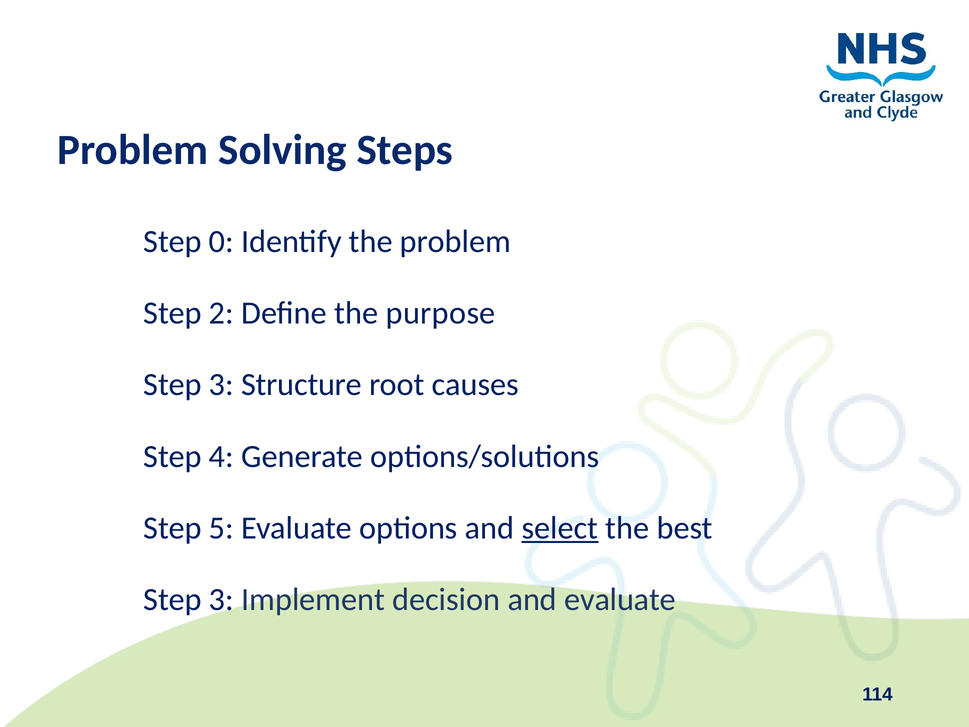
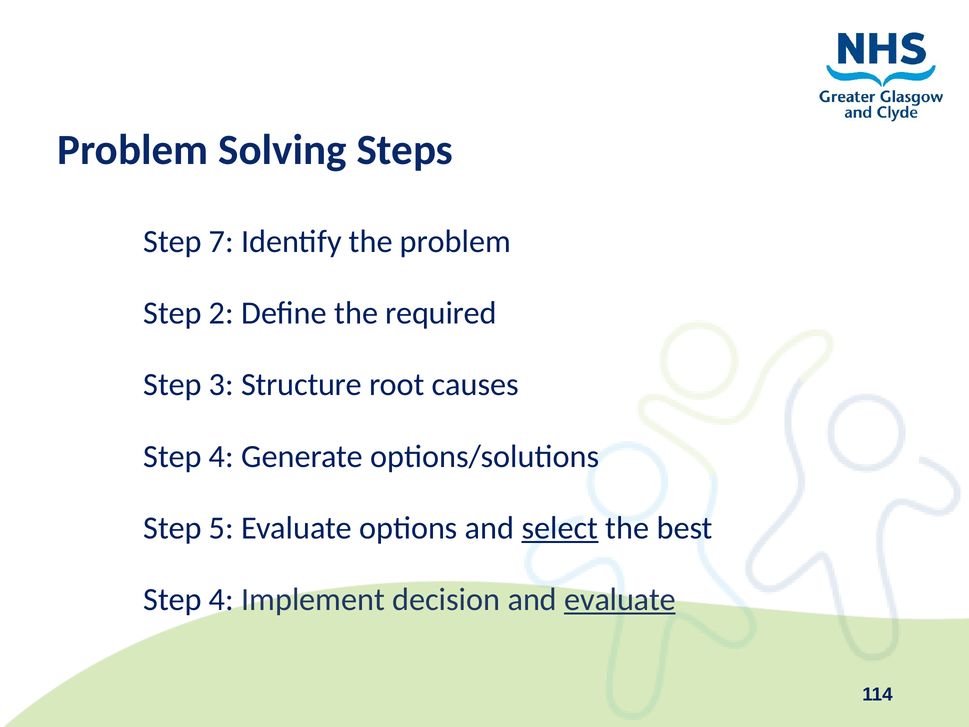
0: 0 -> 7 (221, 241)
purpose: purpose -> required (441, 313)
3: 3 -> 4 (221, 599)
evaluate underline: none -> present (620, 599)
